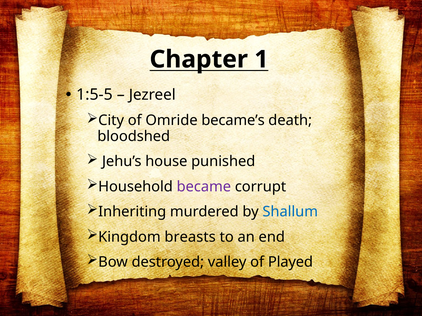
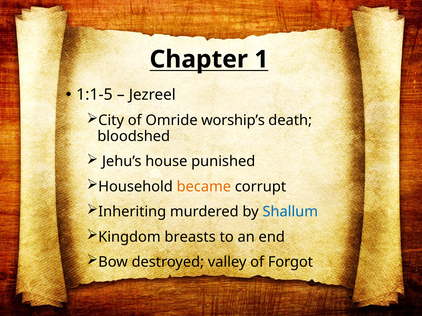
1:5-5: 1:5-5 -> 1:1-5 (94, 95)
became’s: became’s -> worship’s (233, 121)
became colour: purple -> orange (204, 187)
Played: Played -> Forgot (290, 262)
